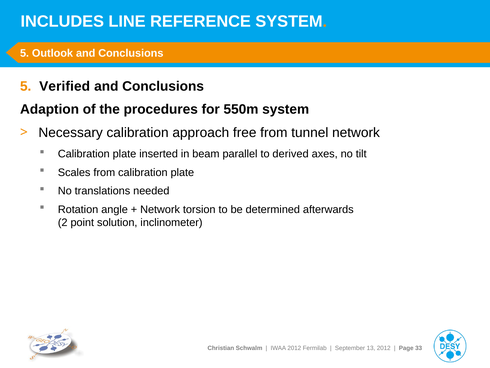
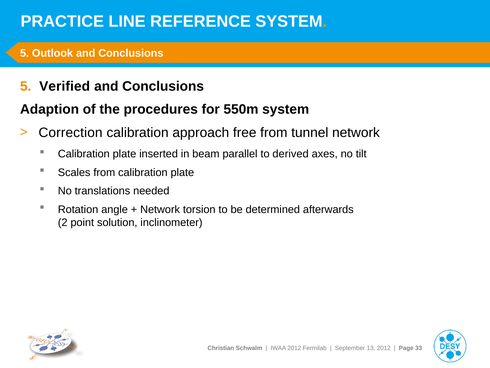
INCLUDES: INCLUDES -> PRACTICE (62, 21)
Necessary: Necessary -> Correction (71, 132)
